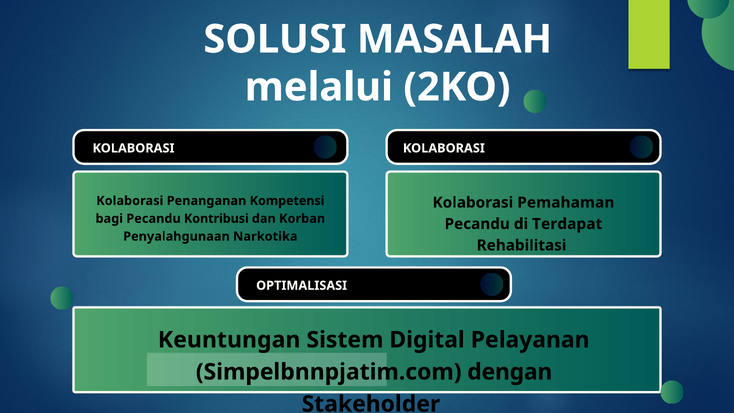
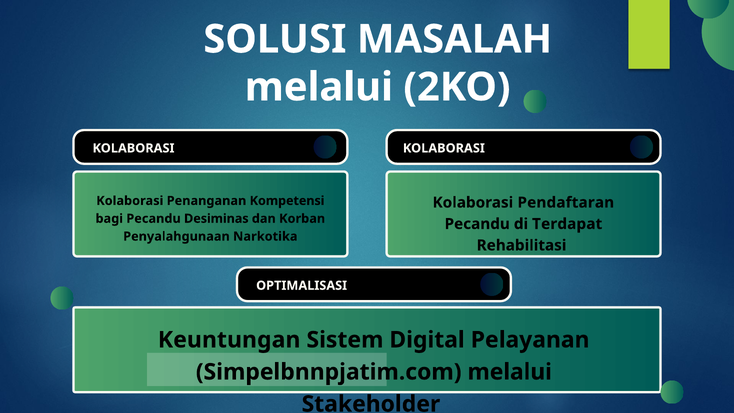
Pemahaman: Pemahaman -> Pendaftaran (566, 202)
Kontribusi: Kontribusi -> Desiminas (216, 219)
Simpelbnnpjatim.com dengan: dengan -> melalui (510, 372)
